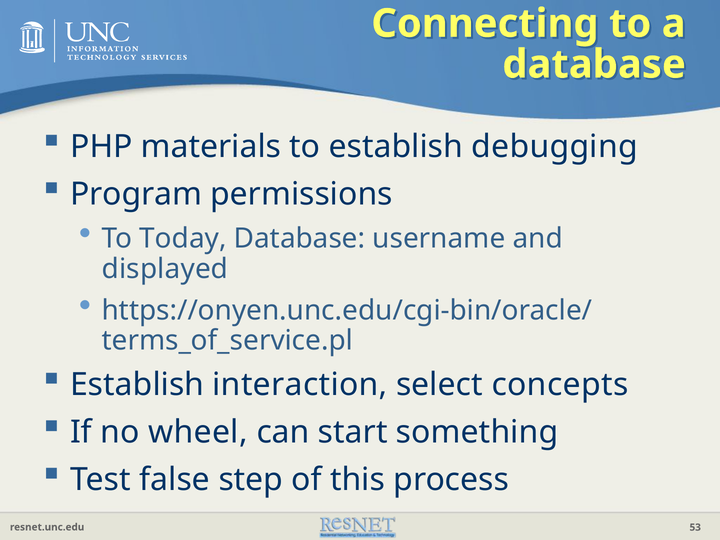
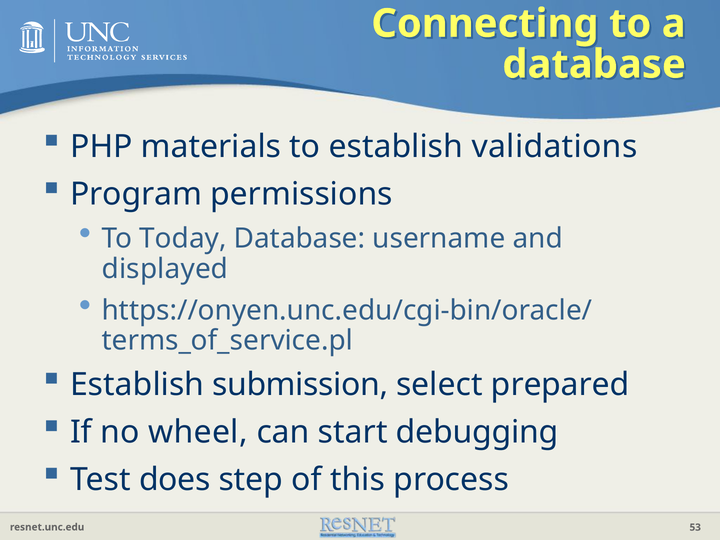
debugging: debugging -> validations (554, 147)
interaction: interaction -> submission (300, 385)
concepts: concepts -> prepared (560, 385)
something: something -> debugging (477, 432)
false: false -> does (175, 480)
